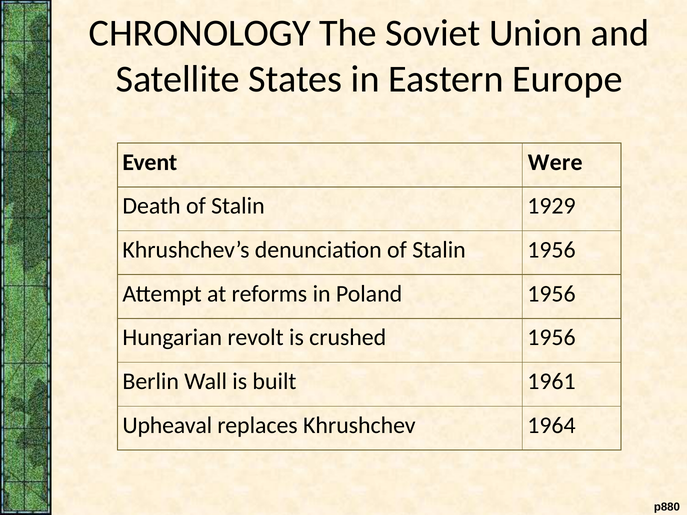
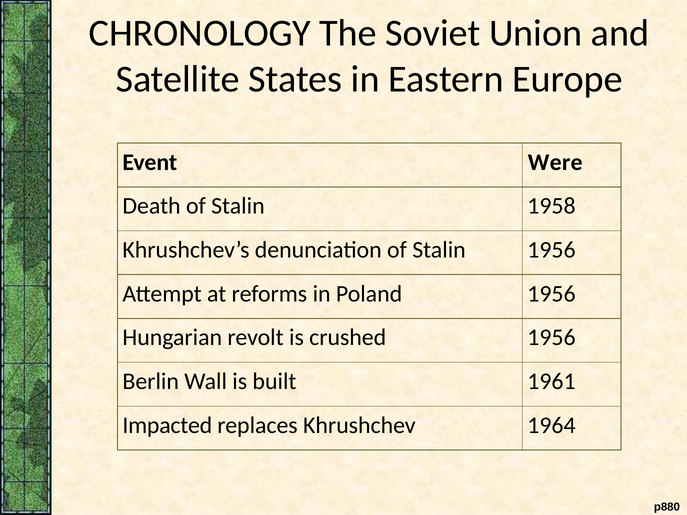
1929: 1929 -> 1958 (551, 206)
Upheaval: Upheaval -> Impacted (167, 426)
